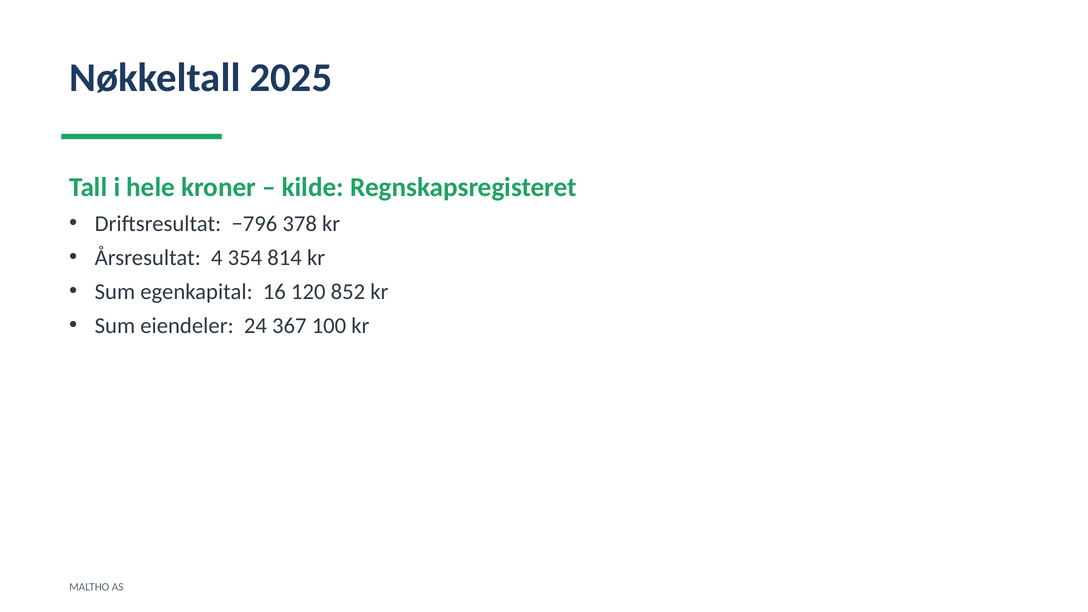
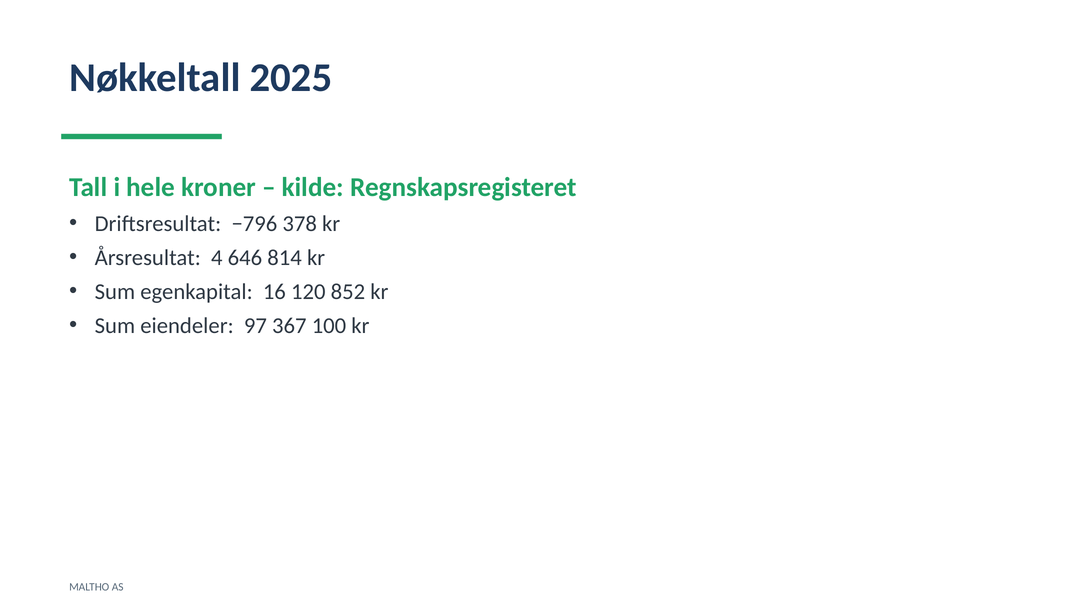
354: 354 -> 646 (245, 258)
24: 24 -> 97 (255, 326)
